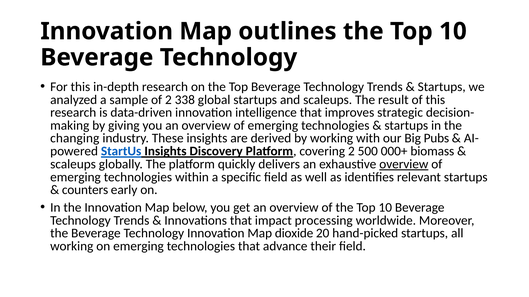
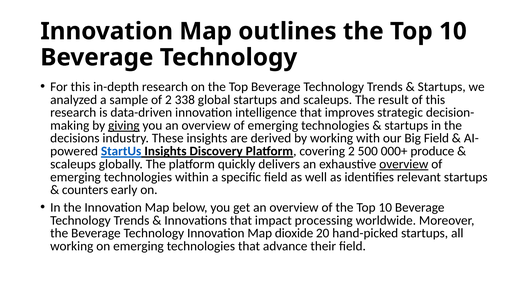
giving underline: none -> present (124, 126)
changing: changing -> decisions (75, 139)
Big Pubs: Pubs -> Field (436, 139)
biomass: biomass -> produce (432, 152)
